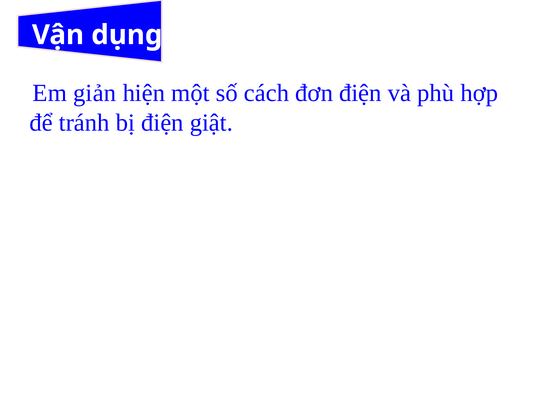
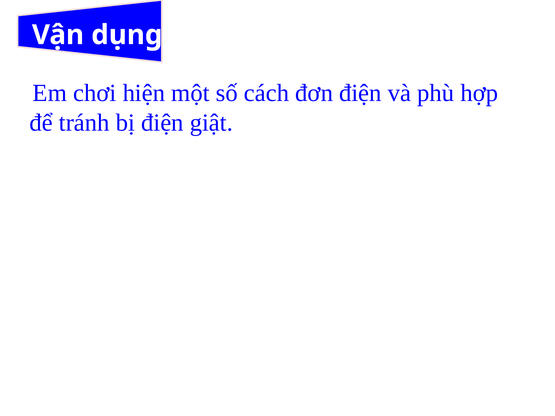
giản: giản -> chơi (95, 93)
